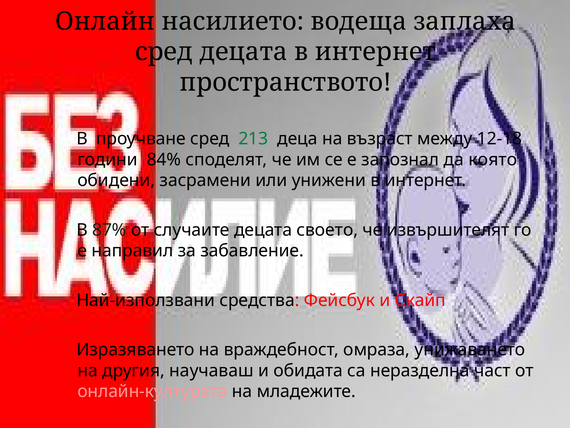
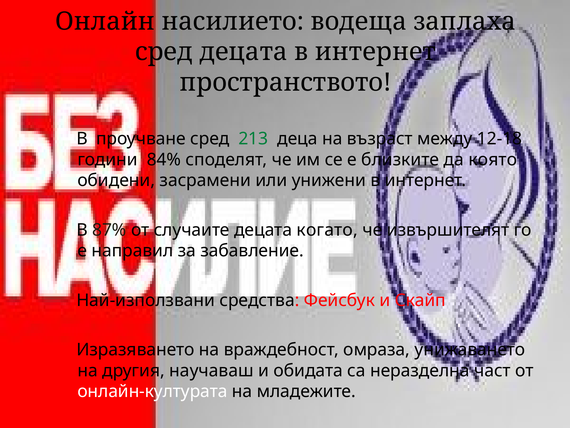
запознал: запознал -> близките (400, 159)
своето: своето -> когато (327, 230)
онлайн-културата colour: pink -> white (152, 391)
